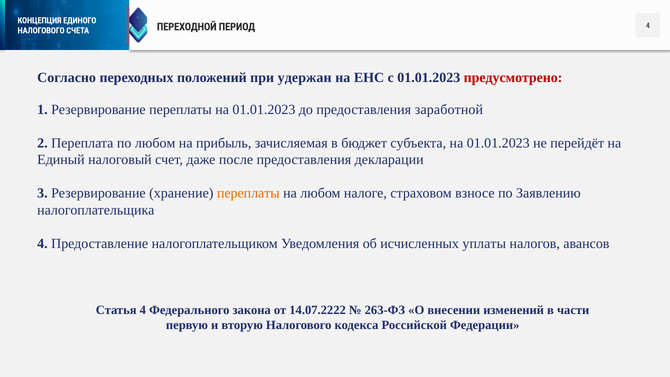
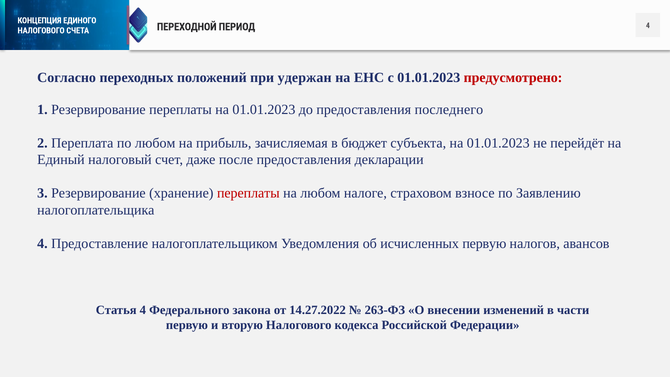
заработной: заработной -> последнего (449, 109)
переплаты colour: orange -> red (248, 193)
исчисленных уплаты: уплаты -> первую (484, 243)
14.07.2222: 14.07.2222 -> 14.27.2022 (318, 310)
